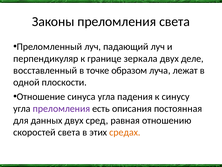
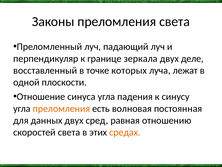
образом: образом -> которых (129, 70)
преломления colour: purple -> orange (61, 108)
описания: описания -> волновая (132, 108)
